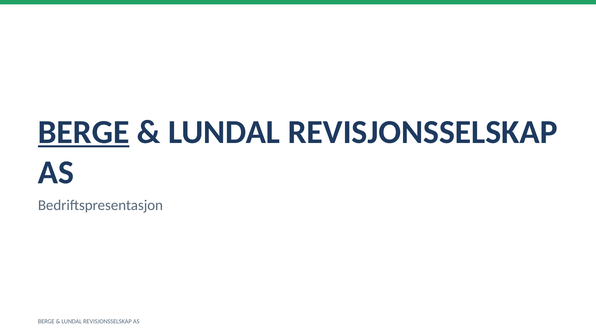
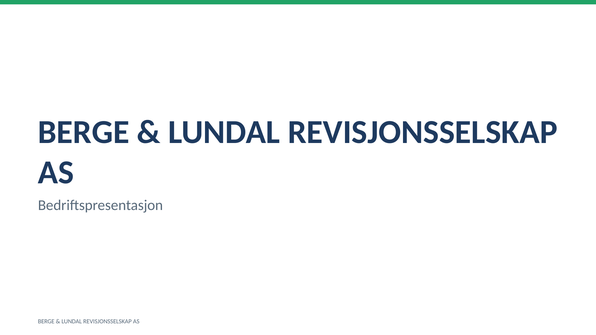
BERGE underline: present -> none (84, 132)
